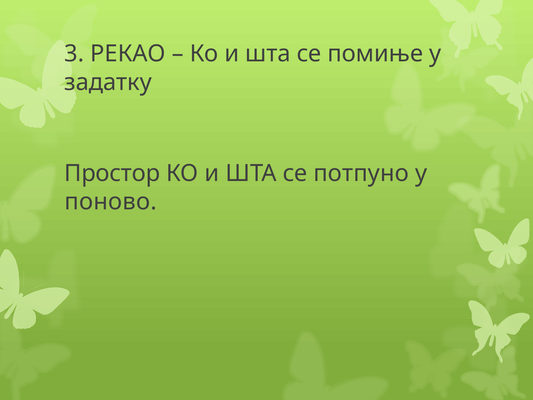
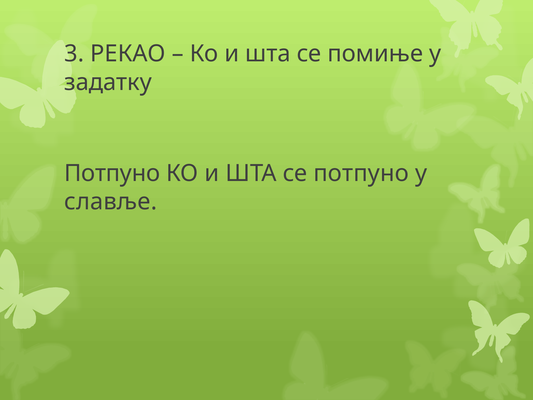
Простор: Простор -> Потпуно (112, 173)
поново: поново -> славље (111, 202)
